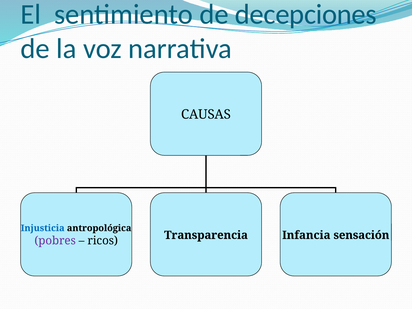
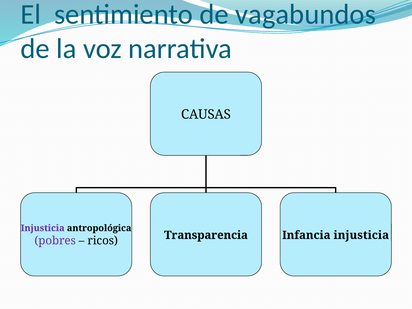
decepciones: decepciones -> vagabundos (306, 14)
Injusticia colour: blue -> purple (43, 228)
Infancia sensación: sensación -> injusticia (361, 235)
